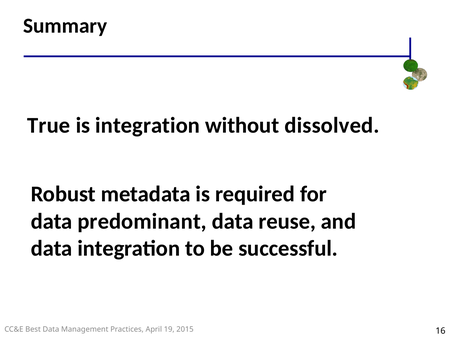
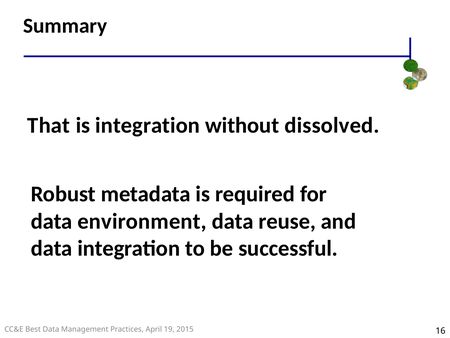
True: True -> That (49, 125)
predominant: predominant -> environment (142, 221)
